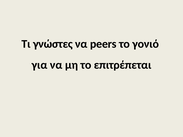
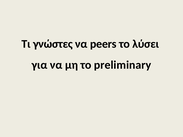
γονιό: γονιό -> λύσει (146, 44)
επιτρέπεται: επιτρέπεται -> preliminary (123, 65)
